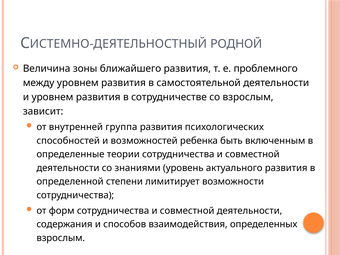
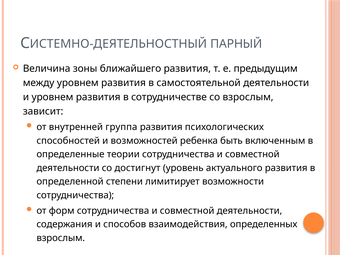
РОДНОЙ: РОДНОЙ -> ПАРНЫЙ (236, 44)
проблемного: проблемного -> предыдущим (266, 69)
знаниями: знаниями -> достигнут (137, 168)
